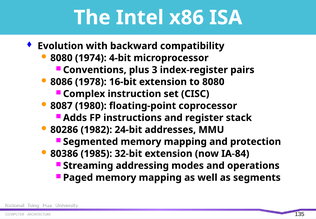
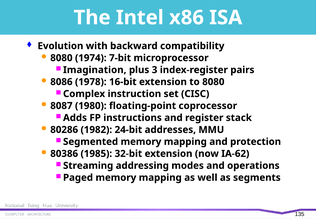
4-bit: 4-bit -> 7-bit (120, 58)
Conventions: Conventions -> Imagination (95, 70)
IA-84: IA-84 -> IA-62 (235, 153)
